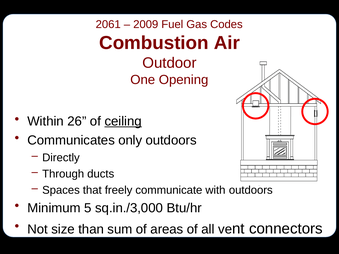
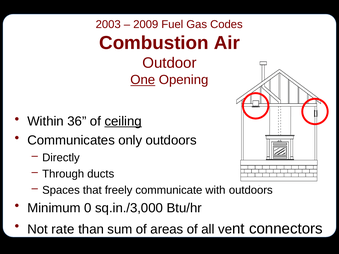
2061: 2061 -> 2003 (108, 25)
One underline: none -> present (143, 80)
26: 26 -> 36 (77, 121)
5: 5 -> 0 (88, 208)
size: size -> rate (63, 229)
